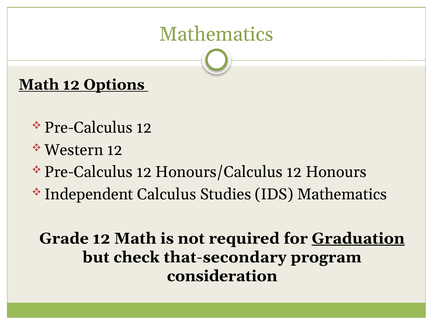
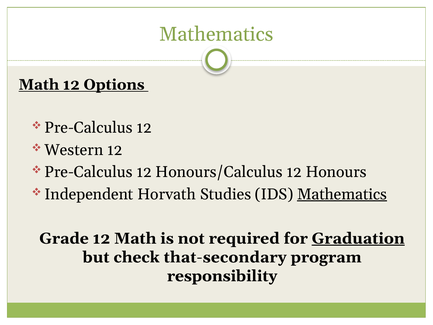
Calculus: Calculus -> Horvath (167, 194)
Mathematics underline: none -> present (342, 194)
consideration: consideration -> responsibility (222, 276)
